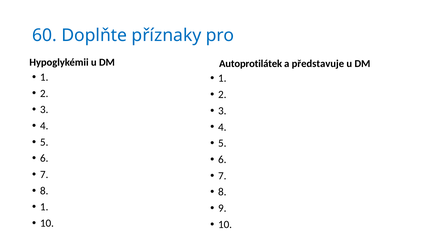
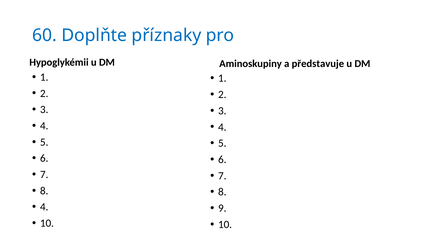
Autoprotilátek: Autoprotilátek -> Aminoskupiny (251, 64)
1: 1 -> 4 (44, 207)
